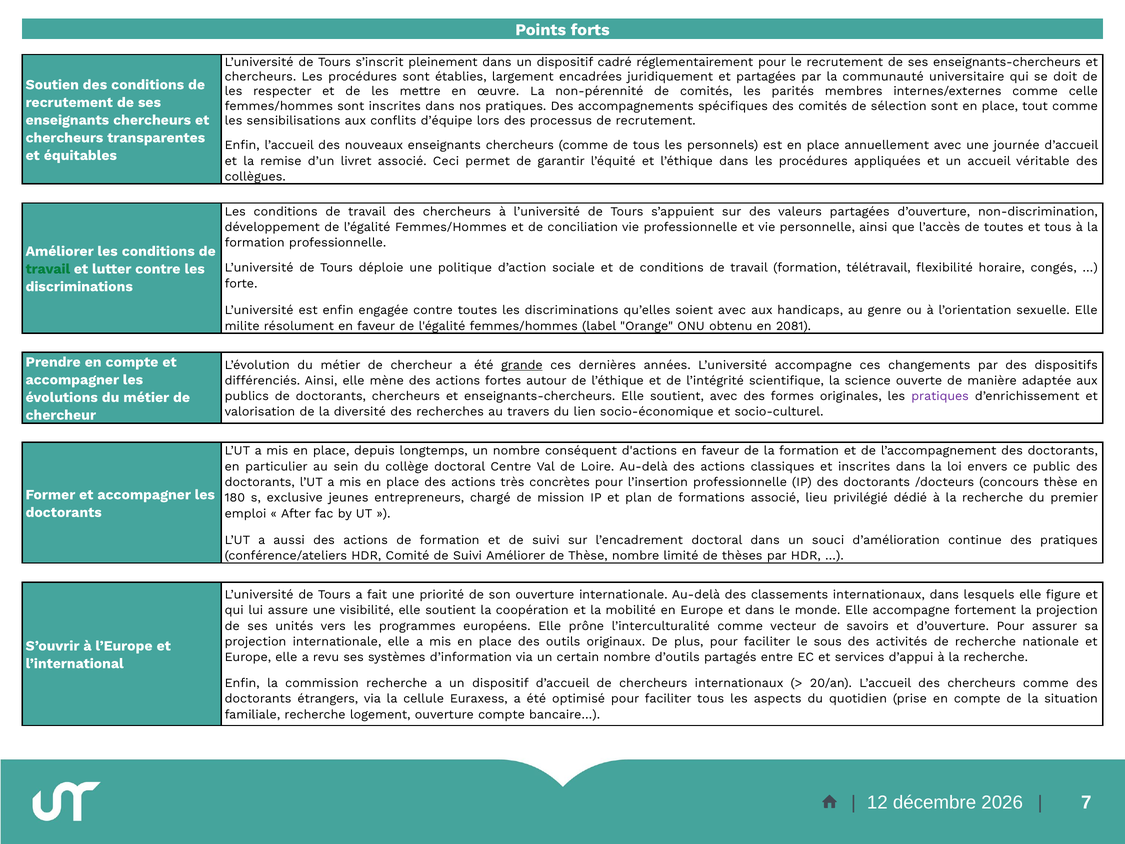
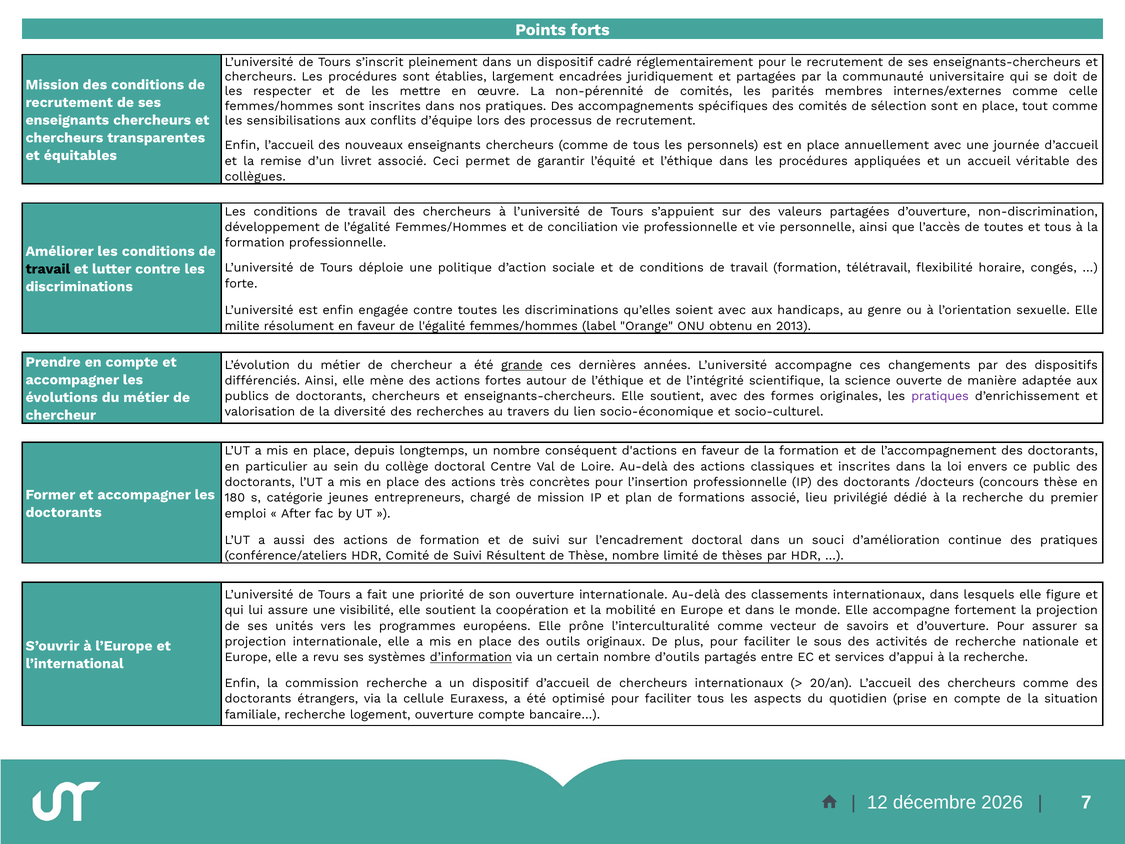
Soutien: Soutien -> Mission (52, 85)
travail colour: green -> black (48, 269)
2081: 2081 -> 2013 (793, 326)
exclusive: exclusive -> catégorie (295, 498)
Suivi Améliorer: Améliorer -> Résultent (516, 556)
d’information underline: none -> present (471, 657)
